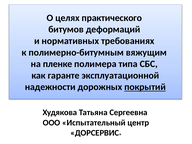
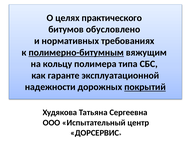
деформаций: деформаций -> обусловлено (113, 29)
полимерно-битумным underline: none -> present (76, 52)
пленке: пленке -> кольцу (58, 64)
